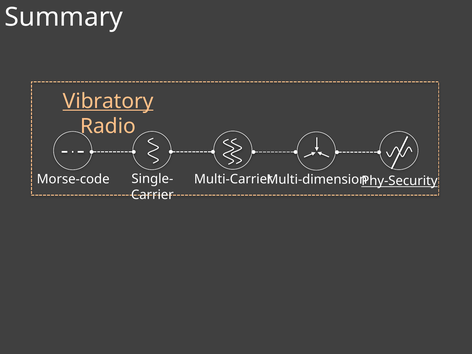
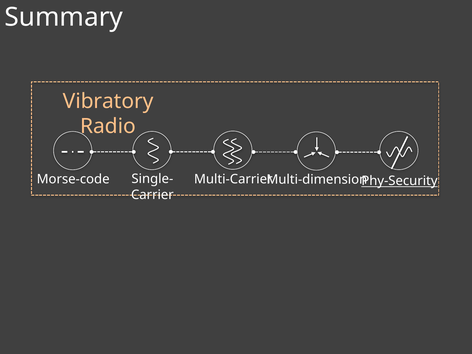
Vibratory underline: present -> none (108, 101)
